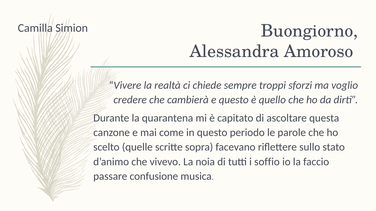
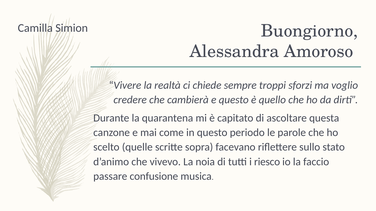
soffio: soffio -> riesco (267, 162)
